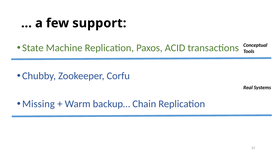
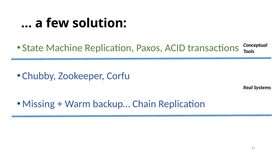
support: support -> solution (99, 23)
